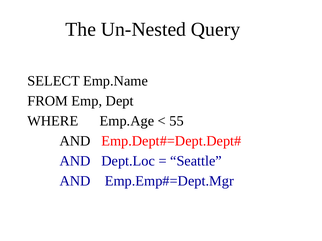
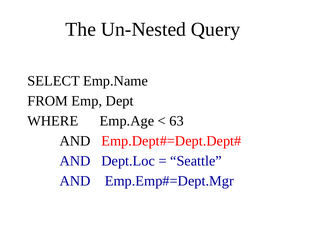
55: 55 -> 63 (177, 121)
